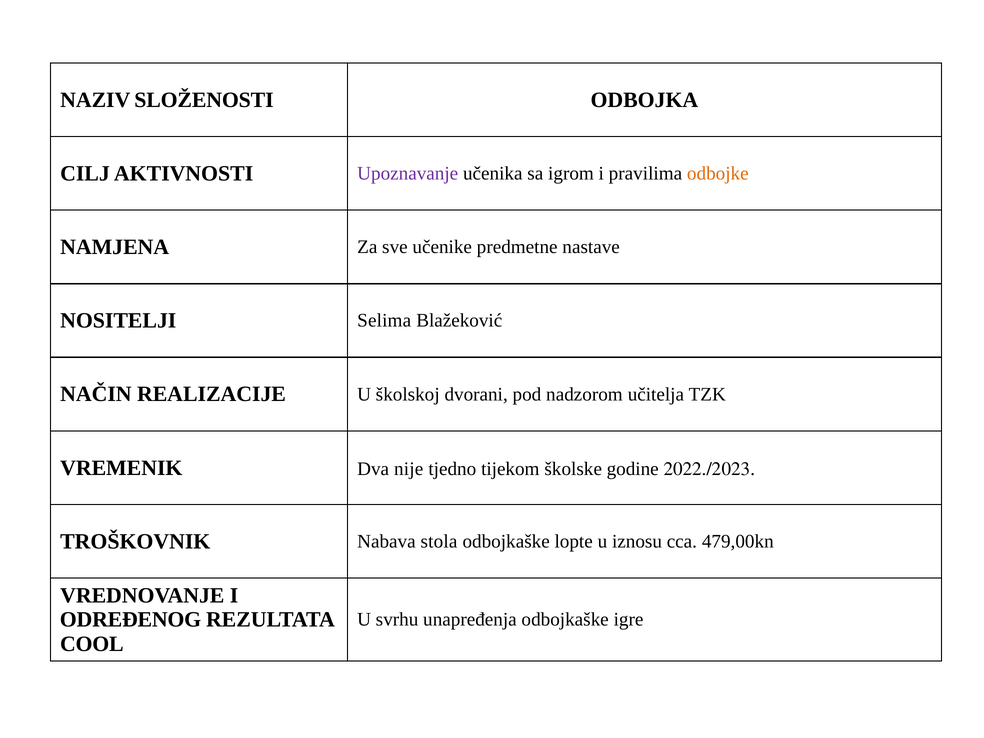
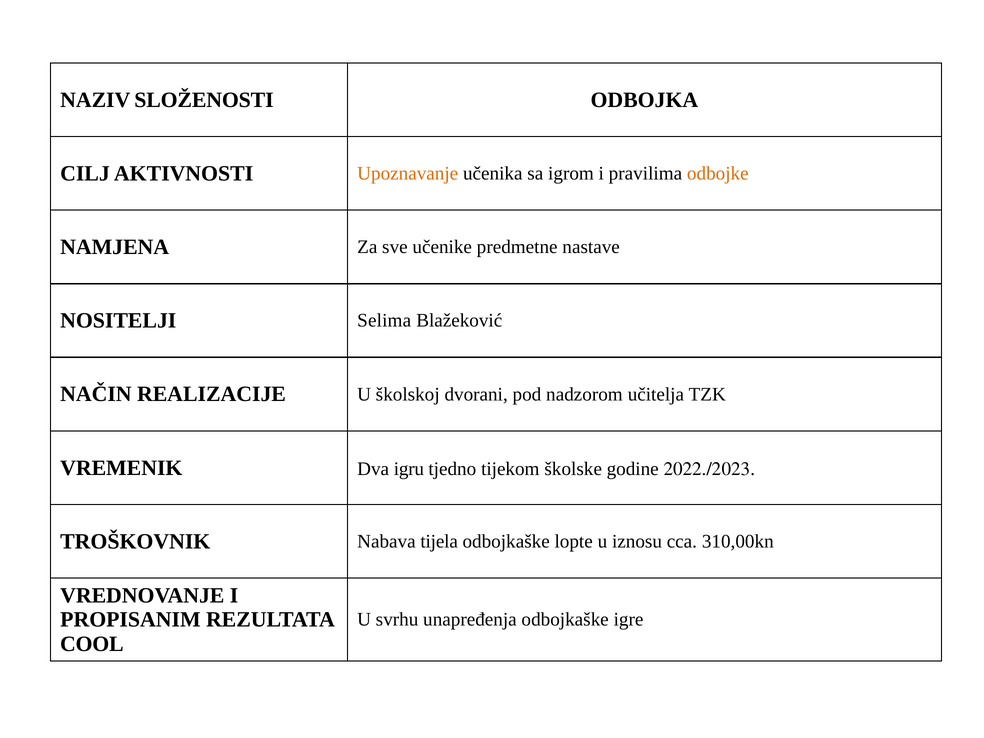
Upoznavanje colour: purple -> orange (408, 173)
nije: nije -> igru (409, 469)
stola: stola -> tijela (439, 541)
479,00kn: 479,00kn -> 310,00kn (738, 541)
ODREĐENOG: ODREĐENOG -> PROPISANIM (130, 620)
